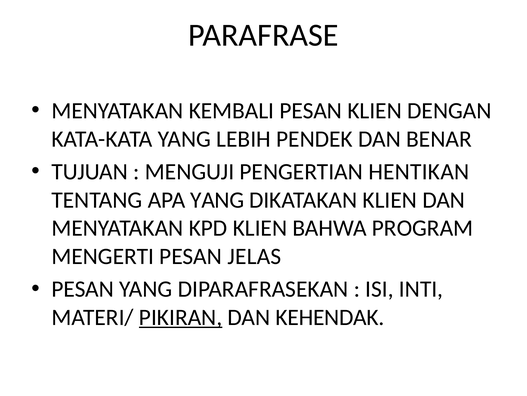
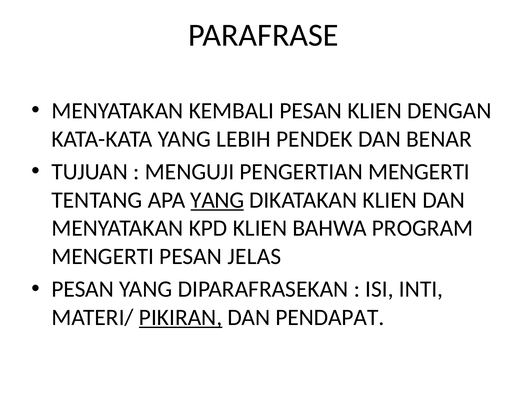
PENGERTIAN HENTIKAN: HENTIKAN -> MENGERTI (419, 171)
YANG underline: none -> present (217, 200)
KEHENDAK: KEHENDAK -> PENDAPAT (330, 317)
